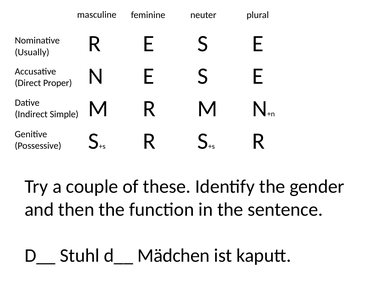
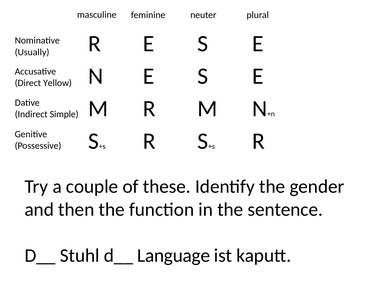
Proper: Proper -> Yellow (58, 83)
Mädchen: Mädchen -> Language (174, 256)
